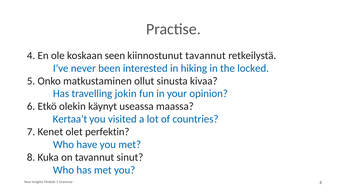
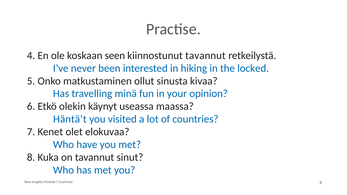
jokin: jokin -> minä (126, 94)
Kertaa’t: Kertaa’t -> Häntä’t (70, 119)
perfektin: perfektin -> elokuvaa (107, 132)
